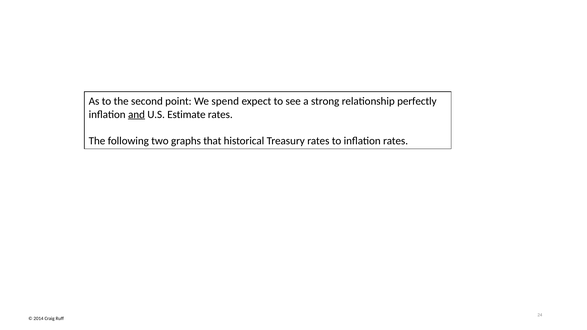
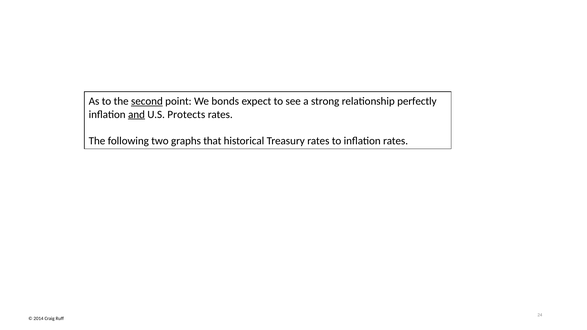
second underline: none -> present (147, 101)
spend: spend -> bonds (225, 101)
Estimate: Estimate -> Protects (186, 114)
